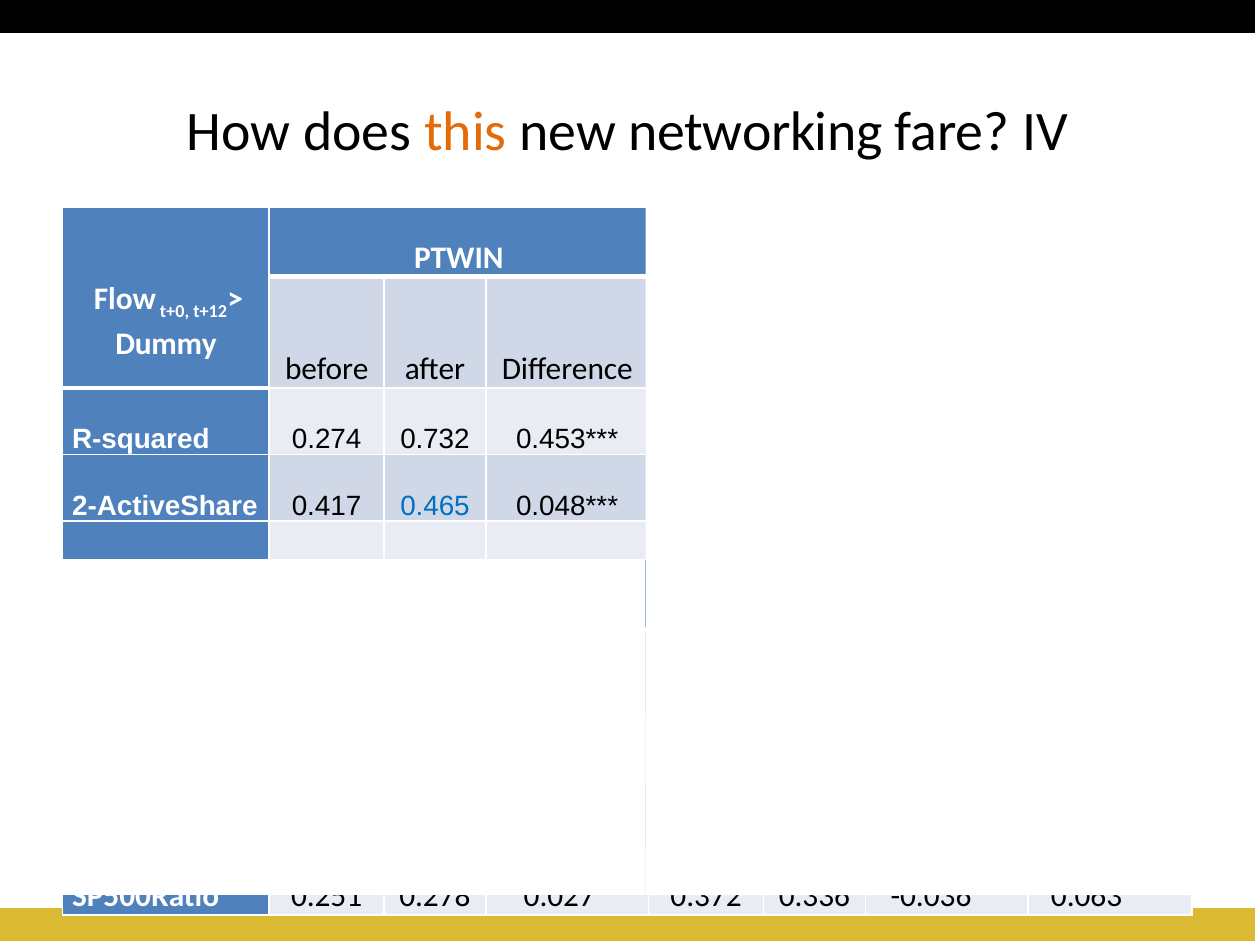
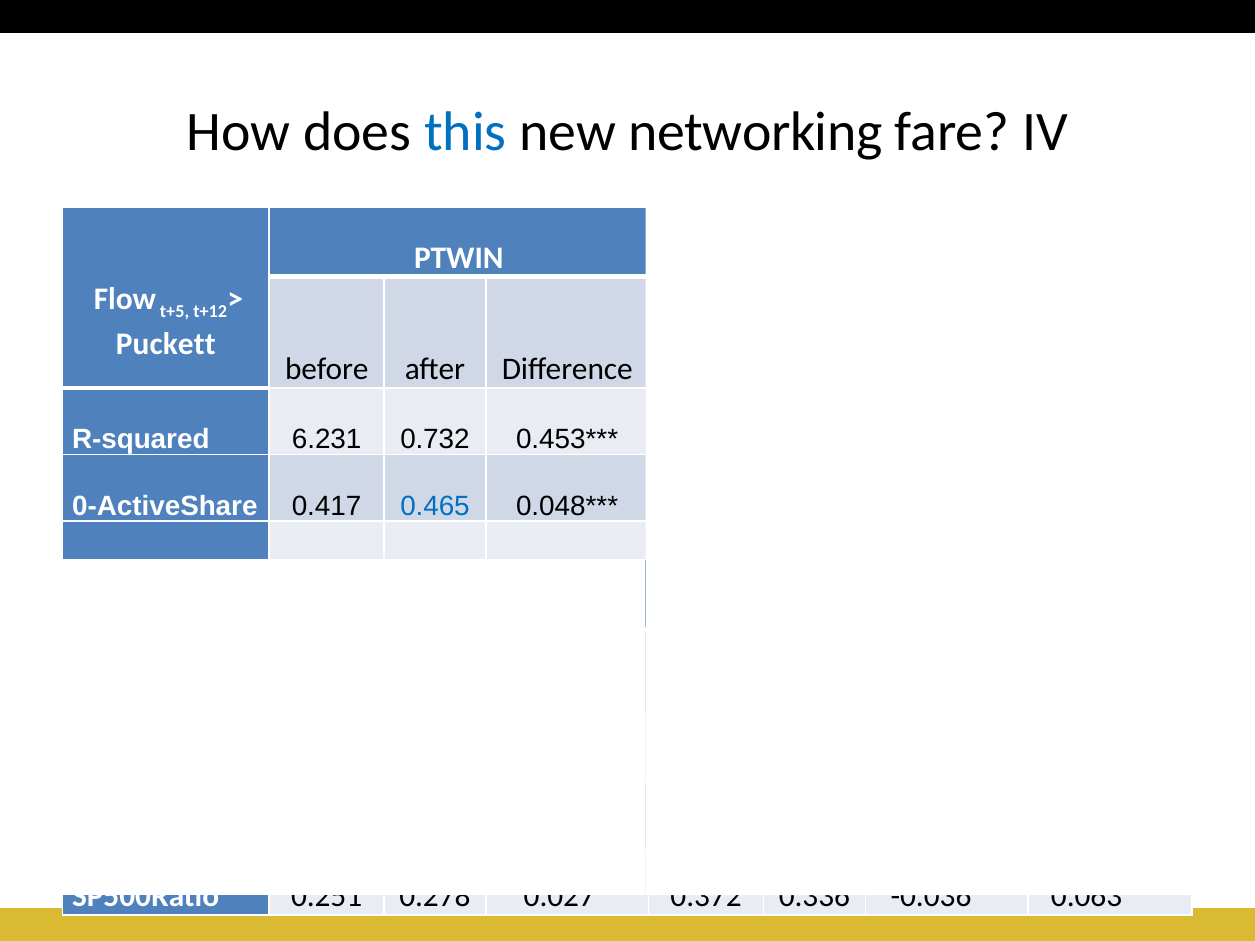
this colour: orange -> blue (465, 132)
t+0: t+0 -> t+5 (175, 312)
Dummy: Dummy -> Puckett (166, 345)
0.274: 0.274 -> 6.231 (327, 439)
2-ActiveShare: 2-ActiveShare -> 0-ActiveShare (165, 506)
